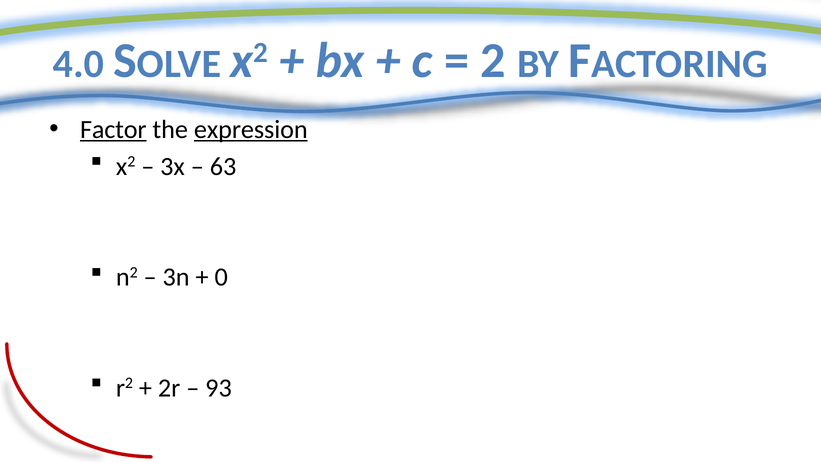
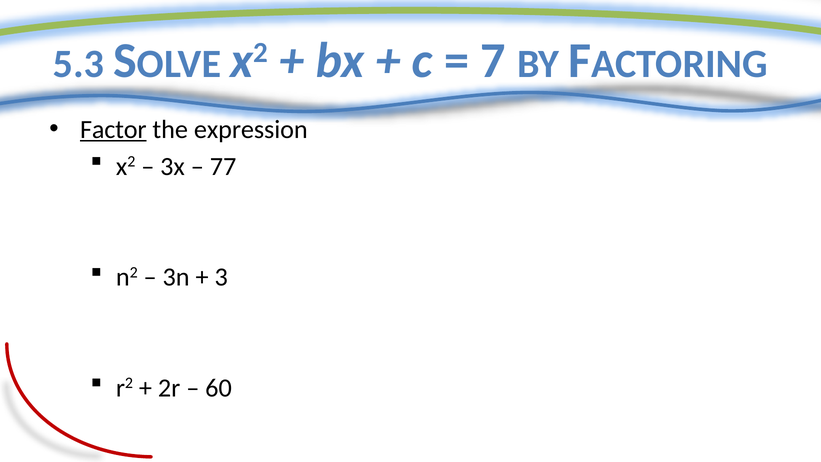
4.0: 4.0 -> 5.3 (78, 64)
2: 2 -> 7 (493, 60)
expression underline: present -> none (251, 129)
63: 63 -> 77 (223, 166)
0: 0 -> 3 (221, 277)
93: 93 -> 60 (219, 388)
